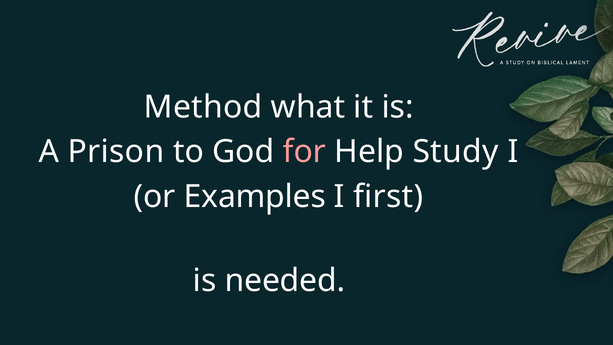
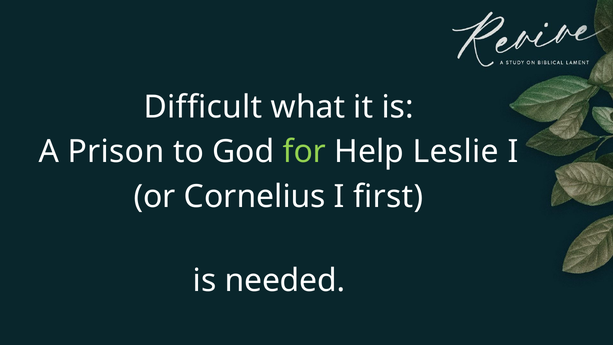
Method: Method -> Difﬁcult (203, 107)
for colour: pink -> light green (304, 152)
Study: Study -> Leslie (456, 152)
Examples: Examples -> Cornelius (255, 197)
